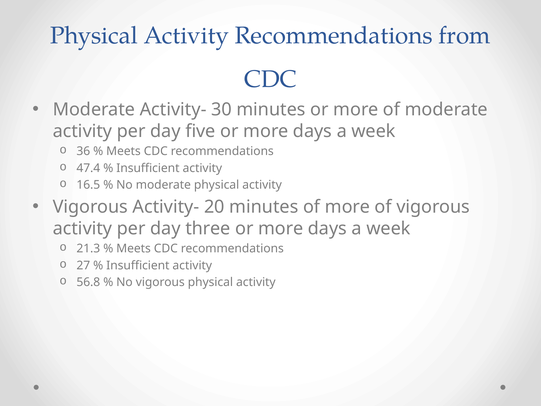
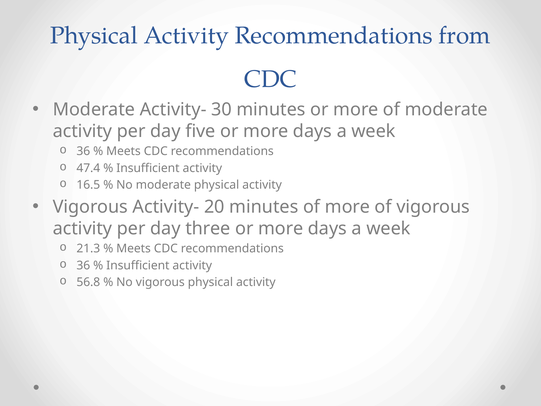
27: 27 -> 36 (83, 265)
